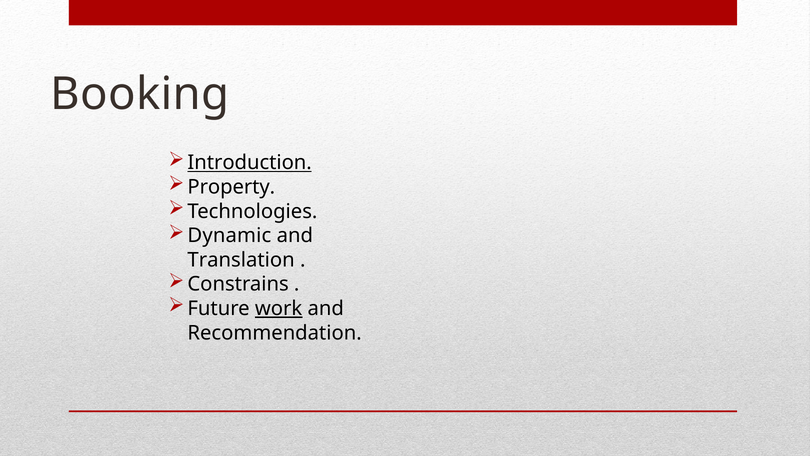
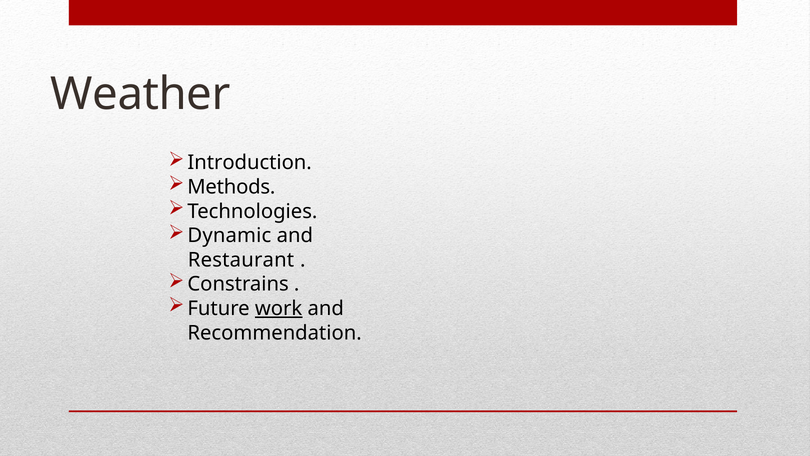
Booking: Booking -> Weather (140, 94)
Introduction underline: present -> none (250, 163)
Property: Property -> Methods (231, 187)
Translation: Translation -> Restaurant (241, 260)
